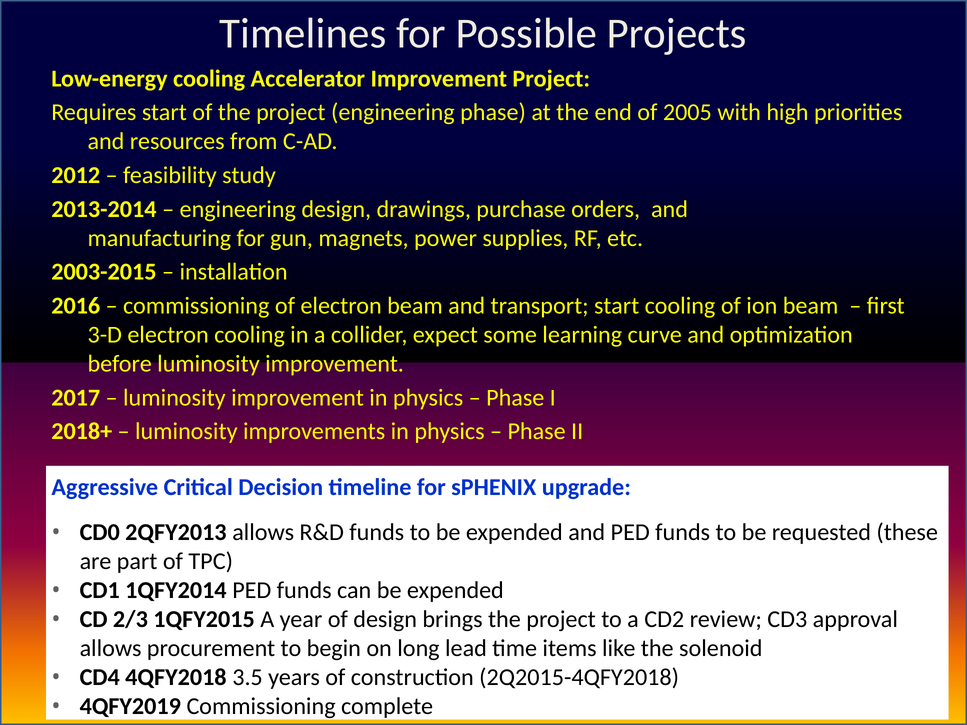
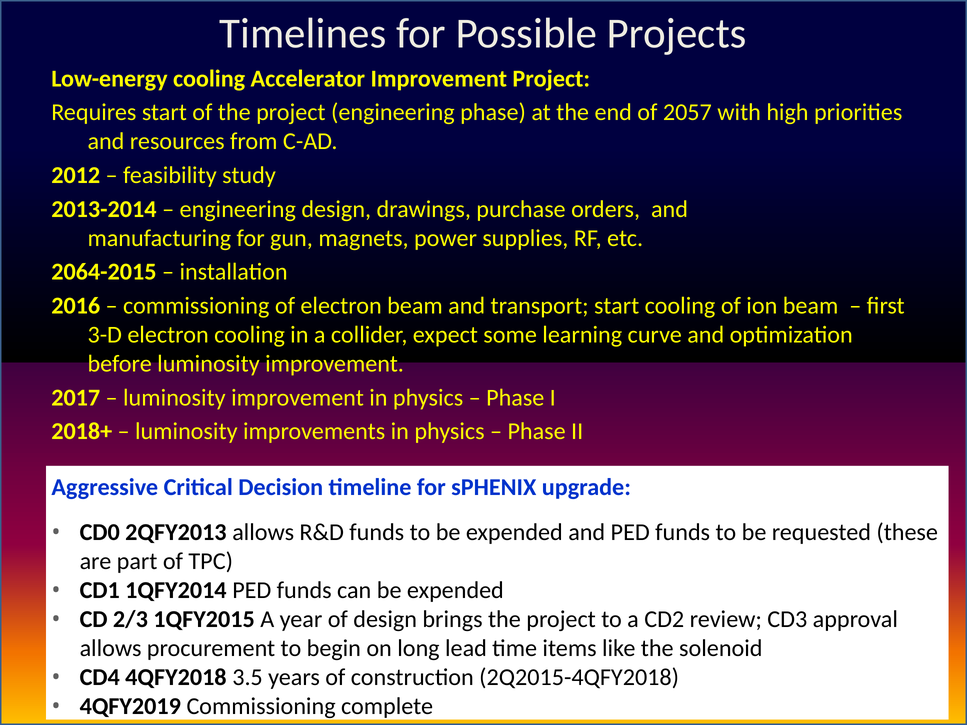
2005: 2005 -> 2057 (687, 113)
2003-2015: 2003-2015 -> 2064-2015 (104, 272)
